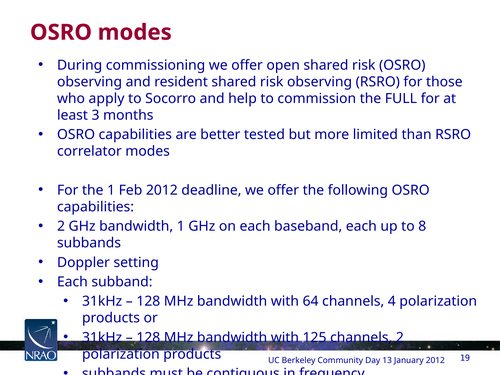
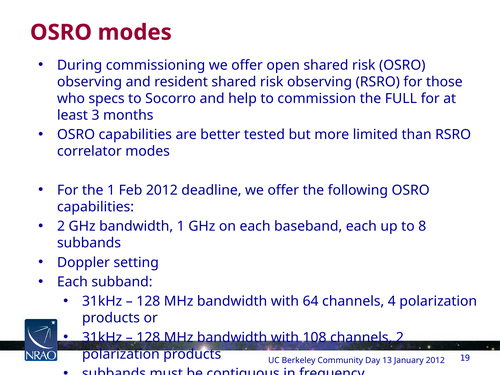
apply: apply -> specs (107, 98)
125: 125 -> 108 (315, 337)
